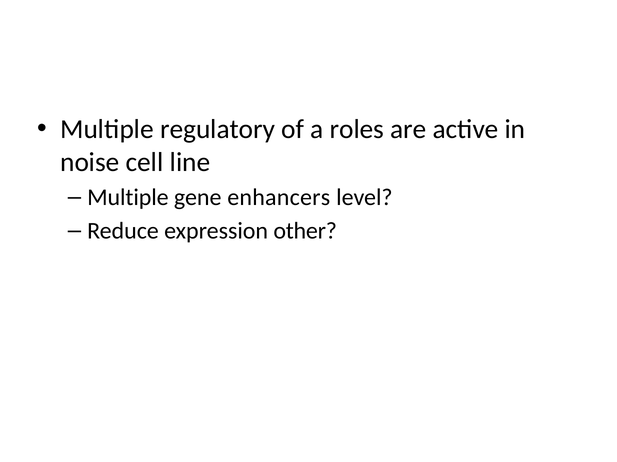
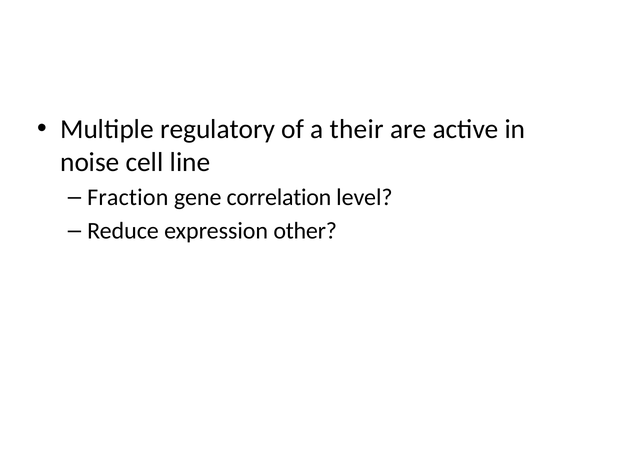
roles: roles -> their (357, 129)
Multiple: Multiple -> Fraction (128, 198)
enhancers: enhancers -> correlation (279, 198)
